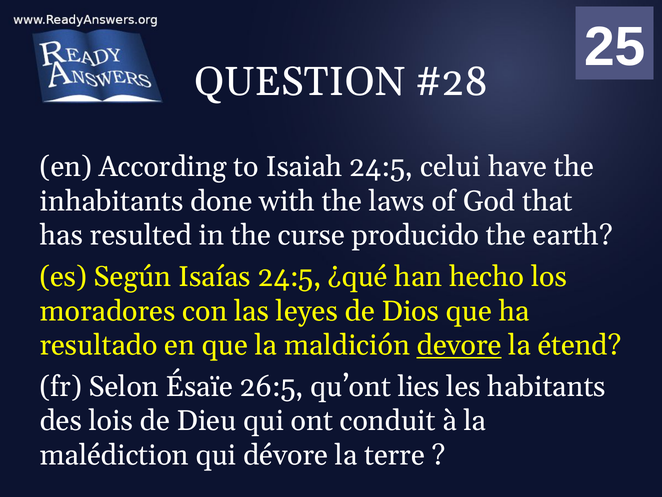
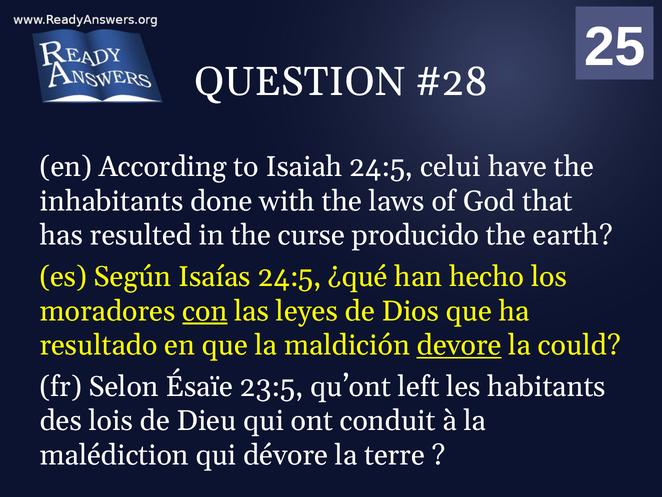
con underline: none -> present (205, 311)
étend: étend -> could (579, 345)
26:5: 26:5 -> 23:5 (271, 386)
lies: lies -> left (419, 386)
